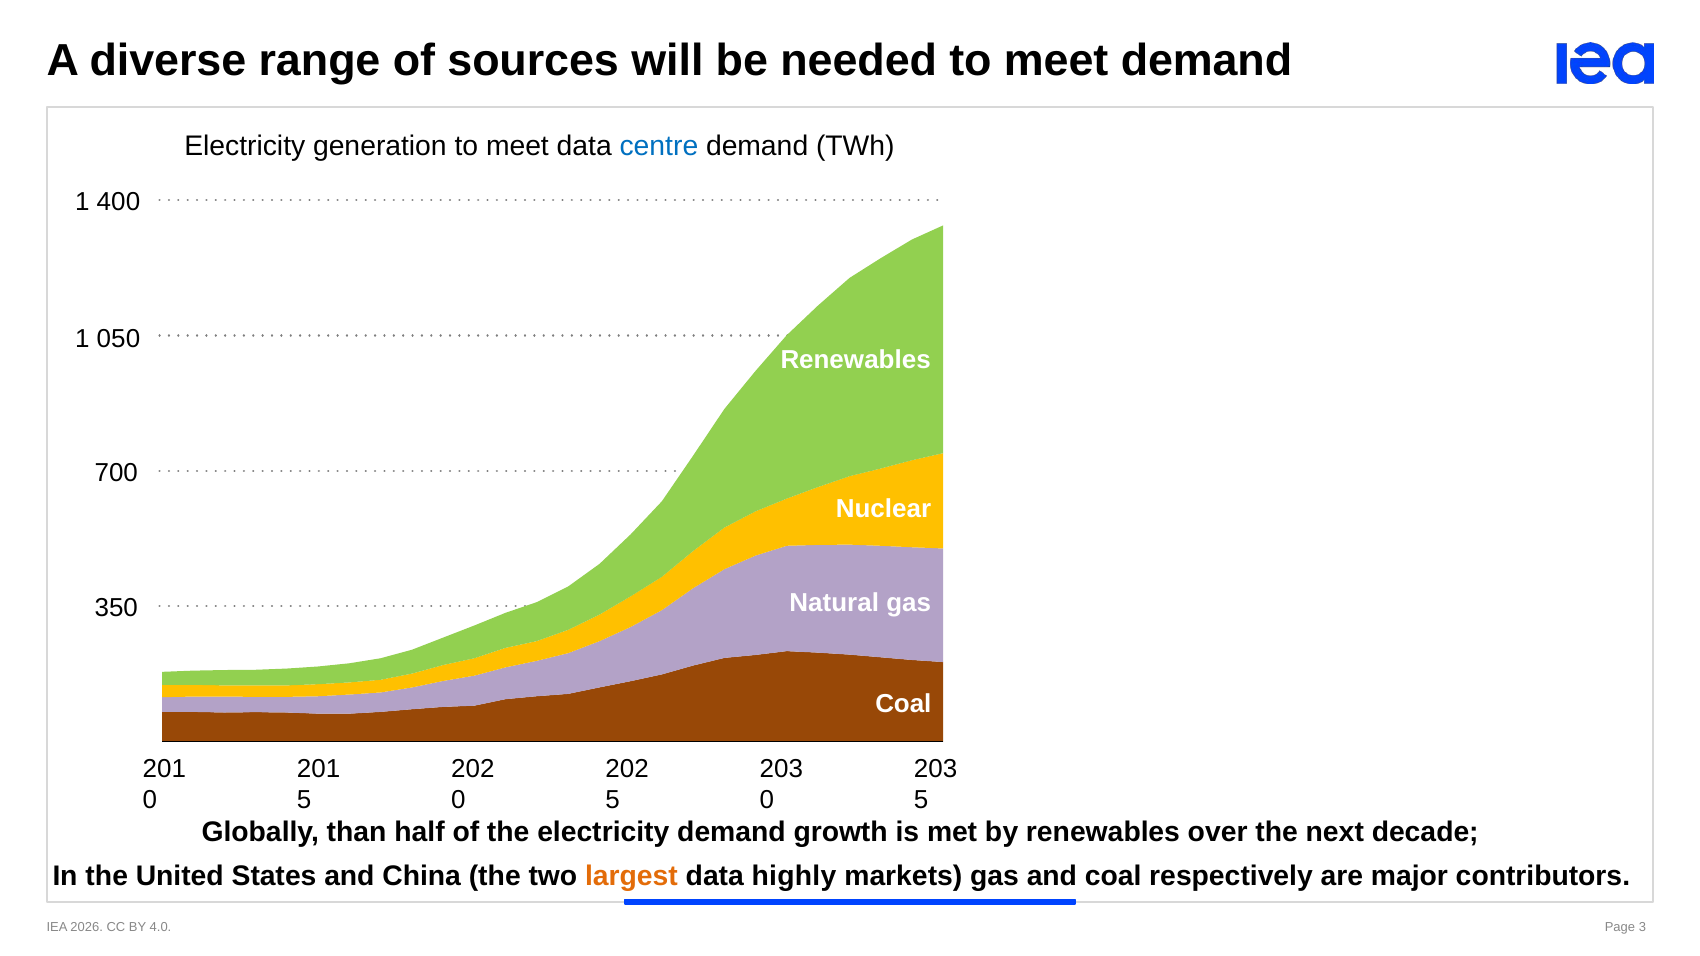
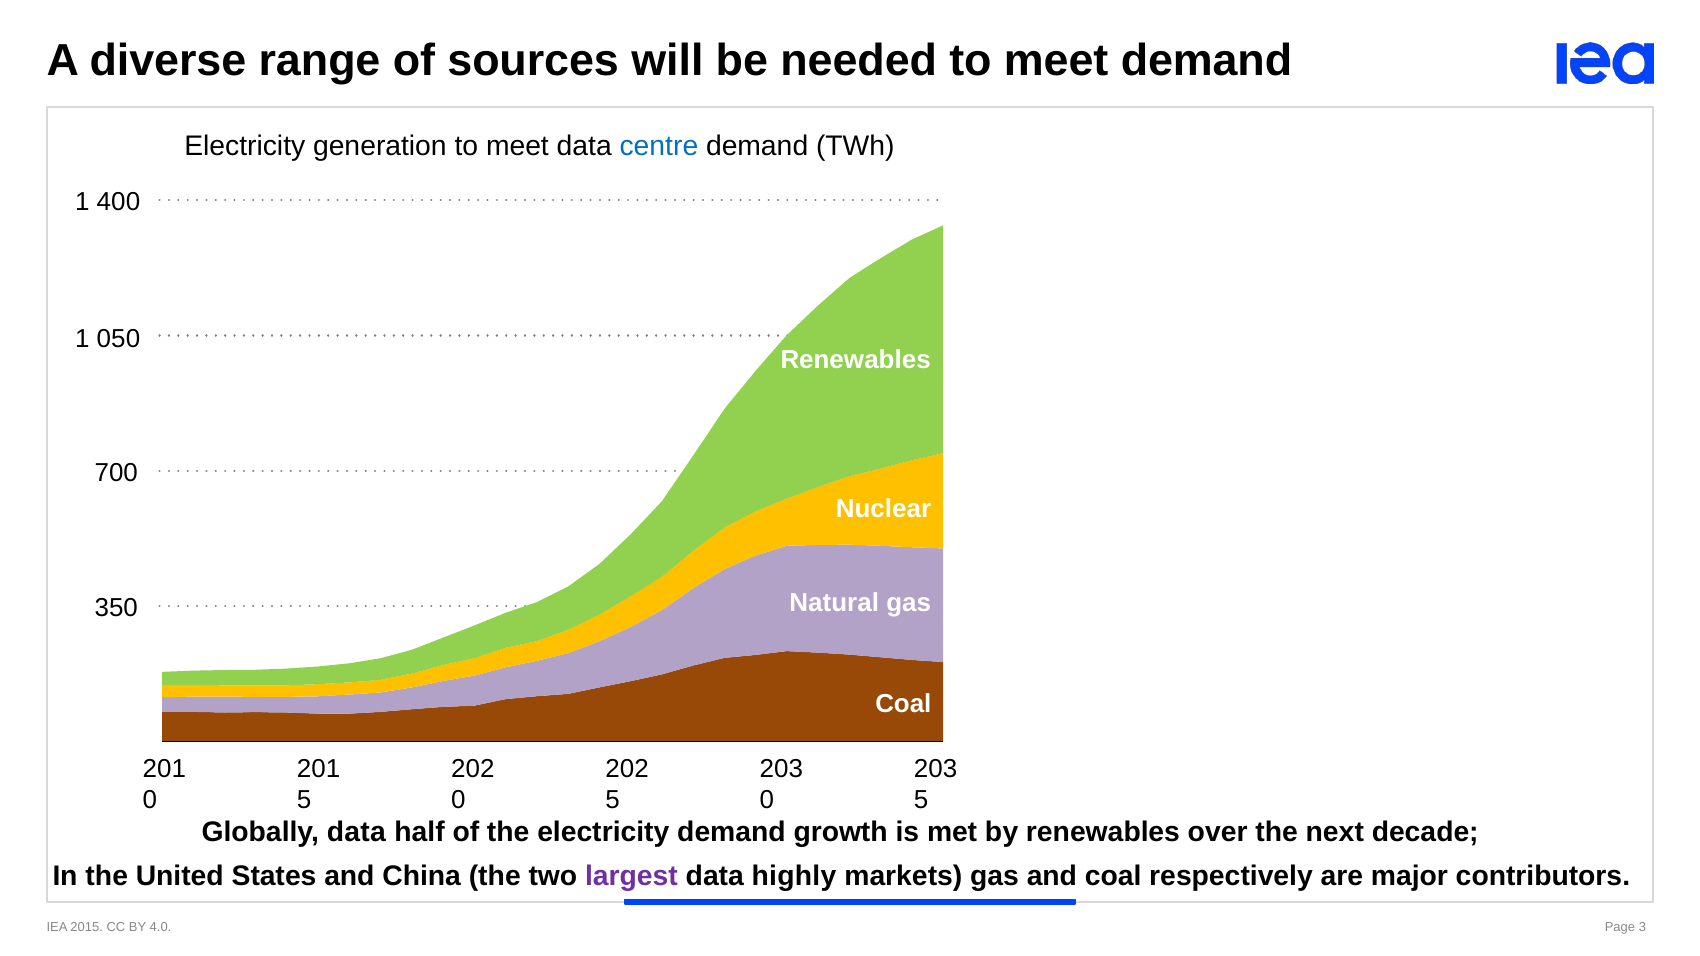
Globally than: than -> data (356, 833)
largest colour: orange -> purple (632, 876)
2026: 2026 -> 2015 (87, 927)
